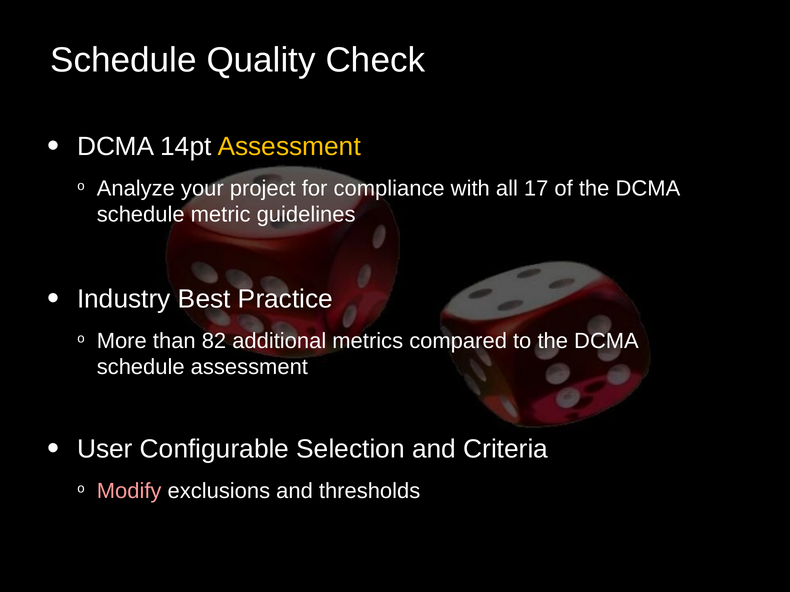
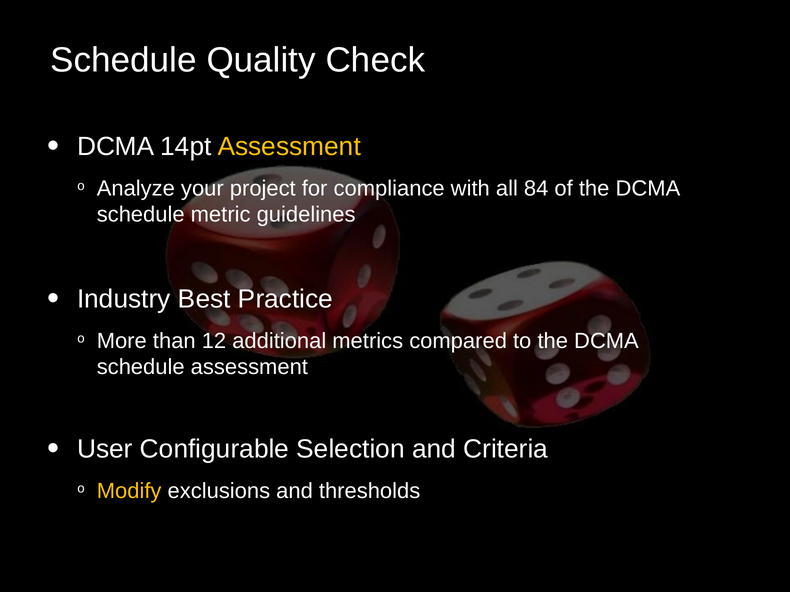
17: 17 -> 84 (536, 189)
82: 82 -> 12 (214, 341)
Modify colour: pink -> yellow (129, 491)
